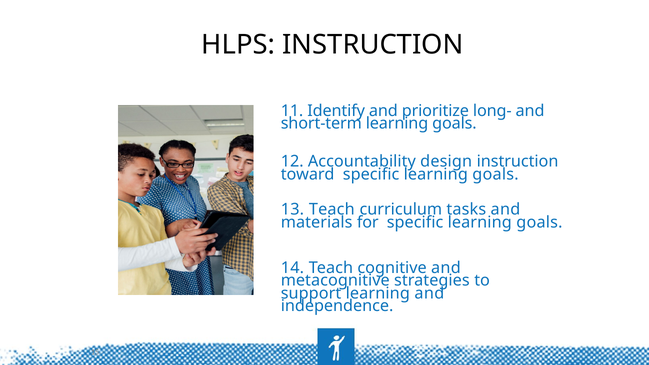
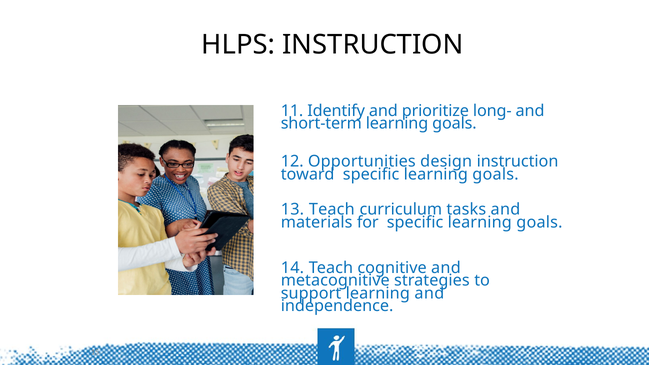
Accountability: Accountability -> Opportunities (362, 162)
